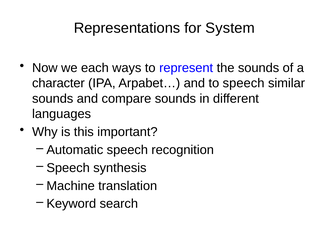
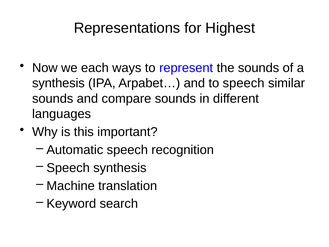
System: System -> Highest (230, 28)
character: character -> synthesis (58, 83)
